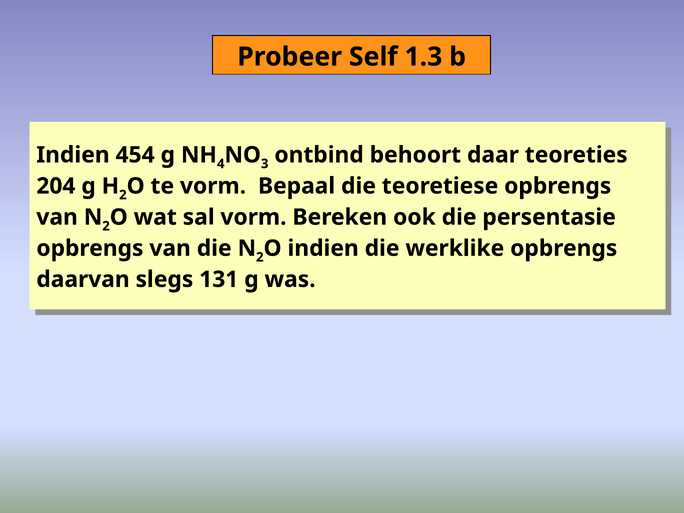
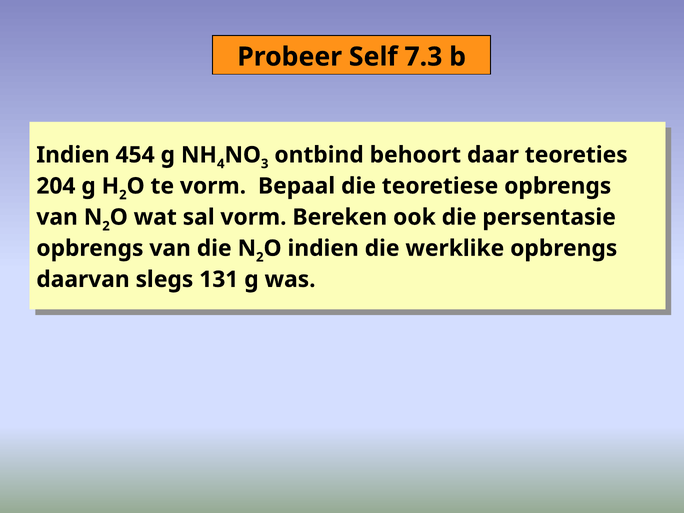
1.3: 1.3 -> 7.3 (423, 57)
